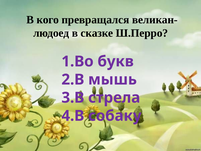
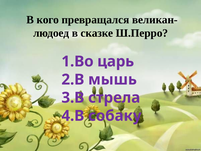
букв: букв -> царь (116, 61)
